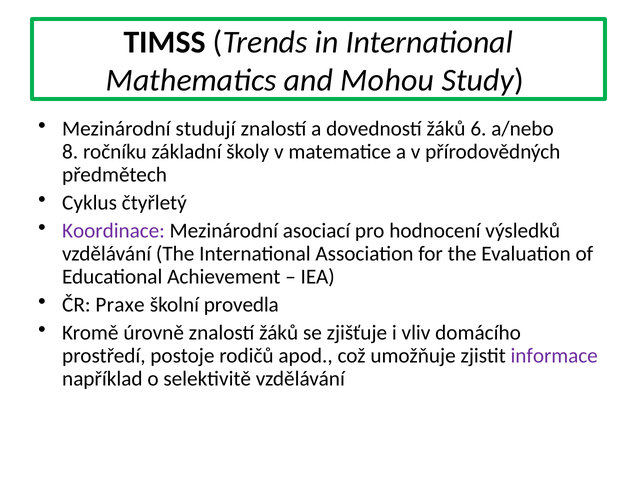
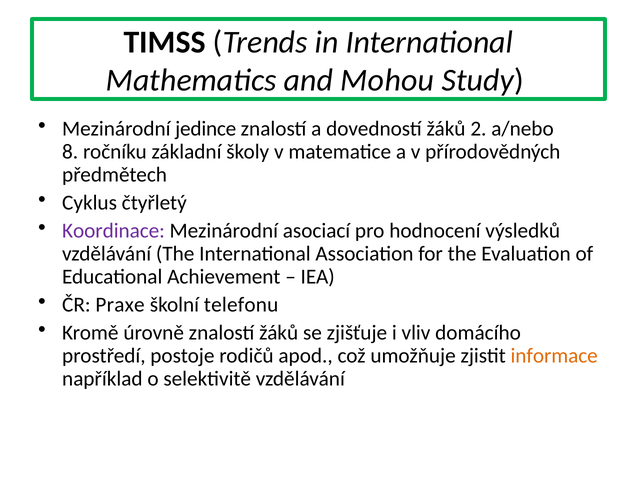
studují: studují -> jedince (206, 129)
6: 6 -> 2 (478, 129)
provedla: provedla -> telefonu (241, 305)
informace colour: purple -> orange (554, 356)
